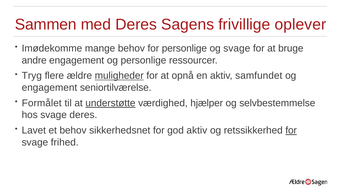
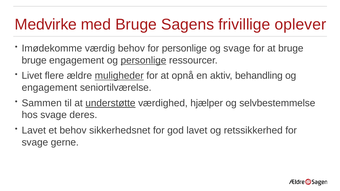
Sammen: Sammen -> Medvirke (46, 25)
med Deres: Deres -> Bruge (136, 25)
mange: mange -> værdig (100, 48)
andre: andre -> bruge (34, 60)
personlige underline: none -> present (143, 60)
Tryg: Tryg -> Livet (32, 76)
samfundet: samfundet -> behandling (259, 76)
Formålet: Formålet -> Sammen (42, 103)
god aktiv: aktiv -> lavet (197, 131)
for underline: present -> none (291, 131)
frihed: frihed -> gerne (65, 142)
